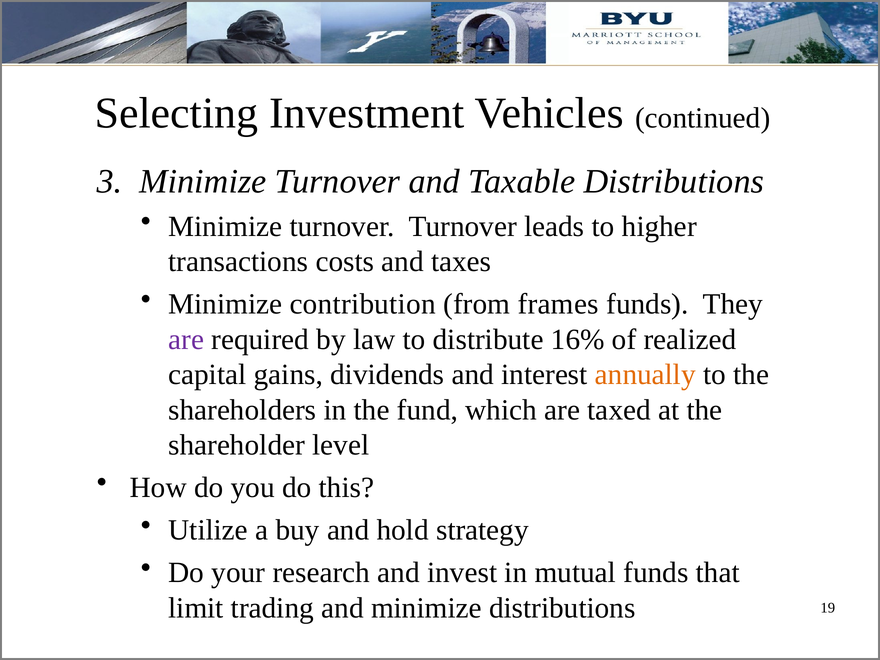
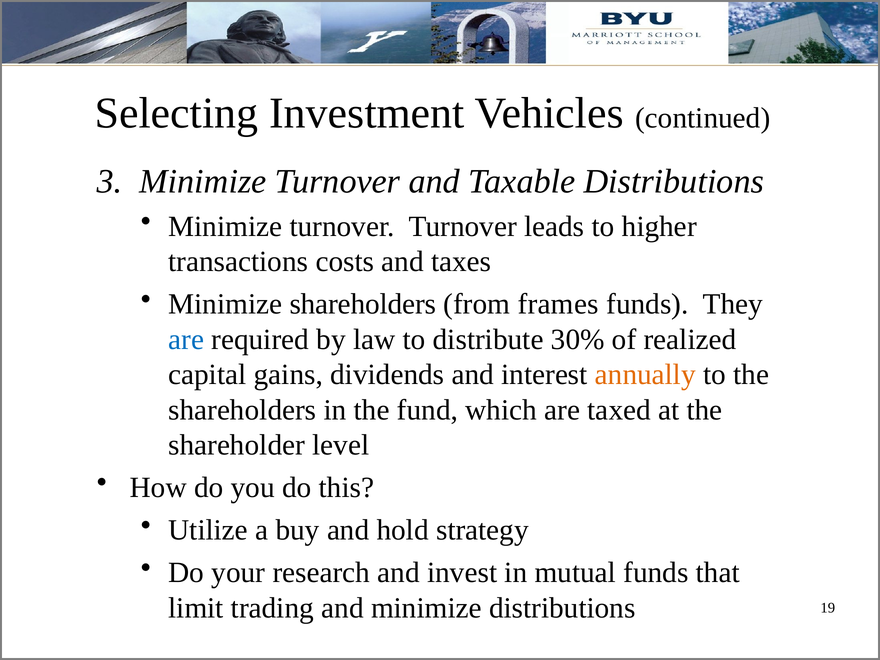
Minimize contribution: contribution -> shareholders (363, 304)
are colour: purple -> blue (186, 339)
16%: 16% -> 30% (578, 339)
